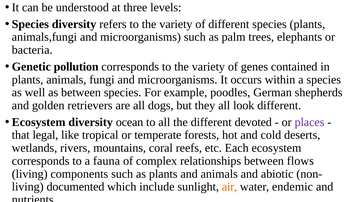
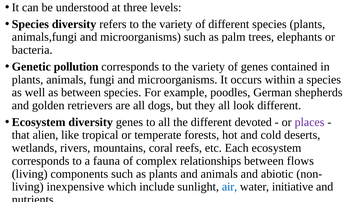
diversity ocean: ocean -> genes (130, 122)
legal: legal -> alien (45, 135)
documented: documented -> inexpensive (75, 186)
air colour: orange -> blue (230, 186)
endemic: endemic -> initiative (293, 186)
